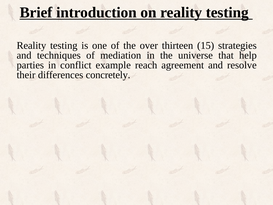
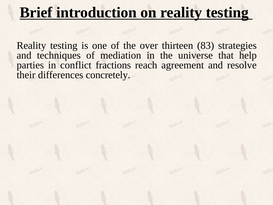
15: 15 -> 83 (206, 45)
example: example -> fractions (113, 65)
